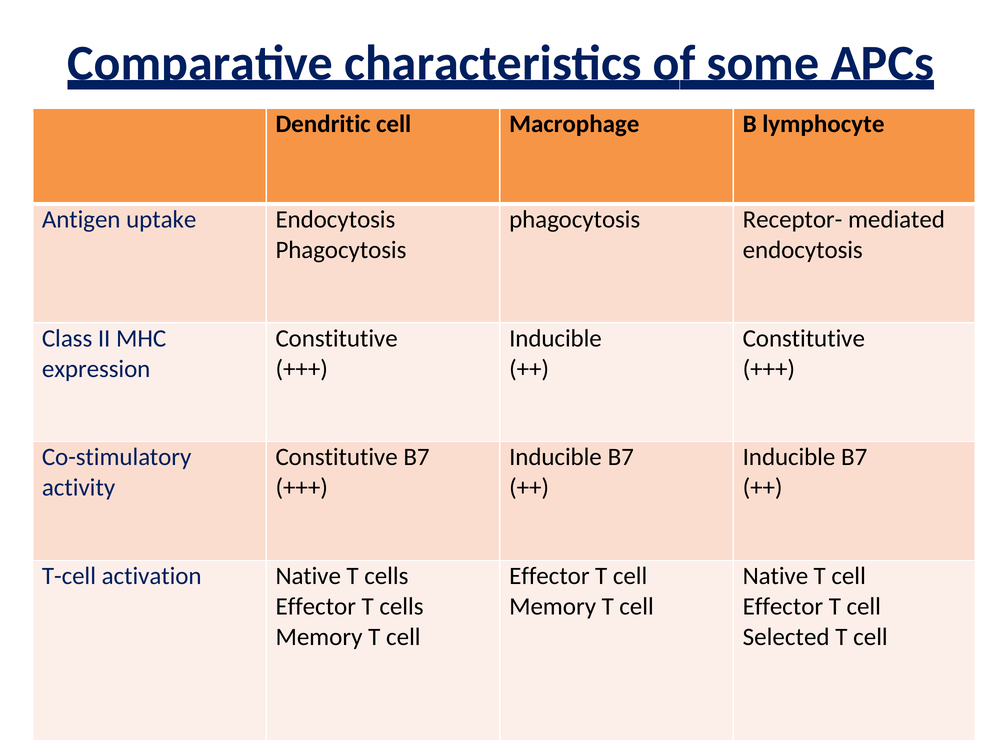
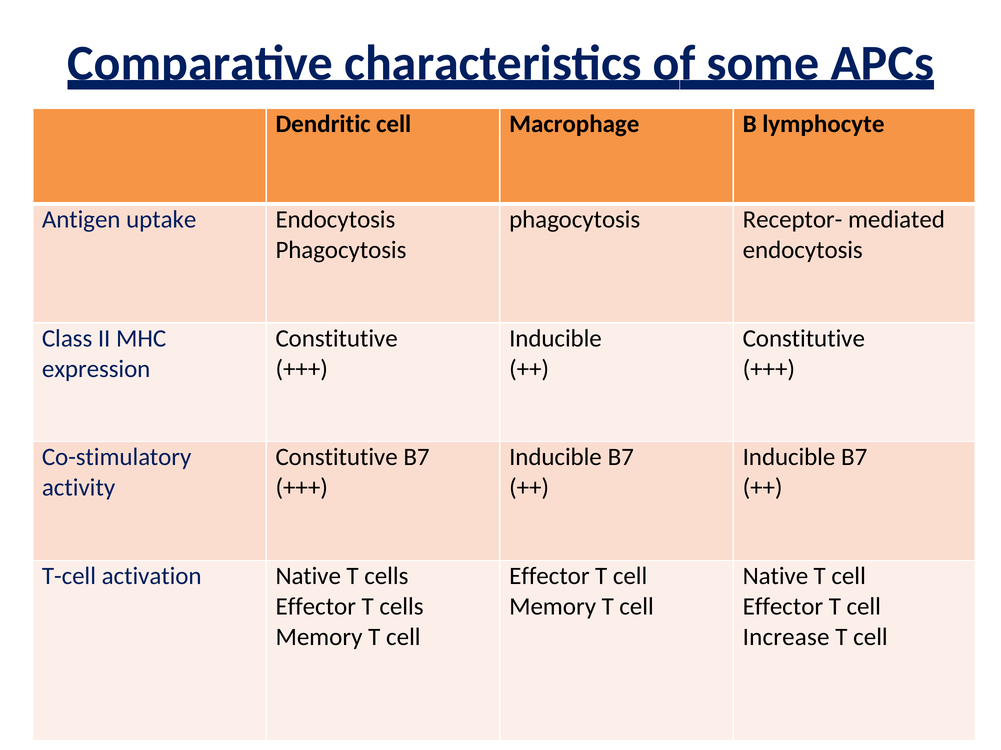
Selected: Selected -> Increase (786, 638)
